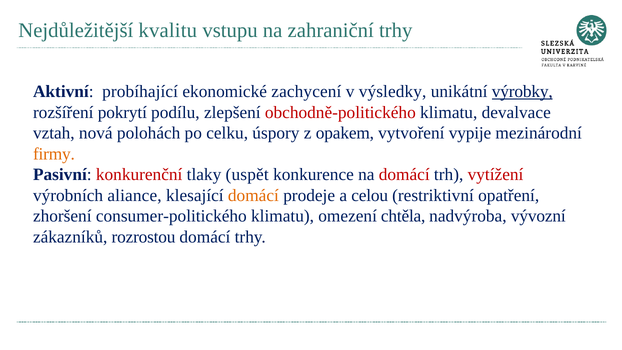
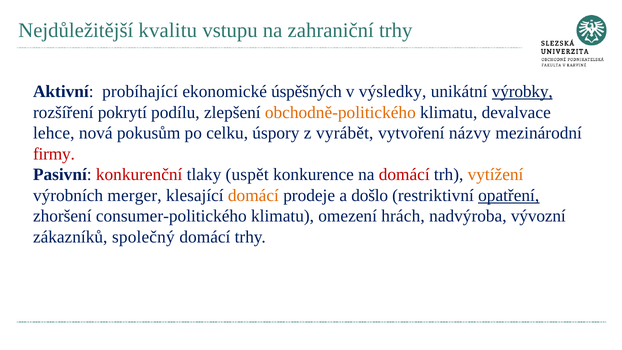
zachycení: zachycení -> úspěšných (307, 92)
obchodně-politického colour: red -> orange (340, 112)
vztah: vztah -> lehce (54, 133)
polohách: polohách -> pokusům (149, 133)
opakem: opakem -> vyrábět (345, 133)
vypije: vypije -> názvy (470, 133)
firmy colour: orange -> red (54, 154)
vytížení colour: red -> orange (496, 175)
aliance: aliance -> merger (135, 195)
celou: celou -> došlo (370, 195)
opatření underline: none -> present (509, 195)
chtěla: chtěla -> hrách (403, 216)
rozrostou: rozrostou -> společný (143, 237)
